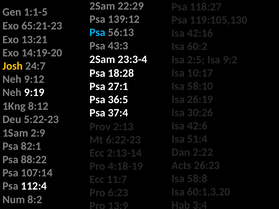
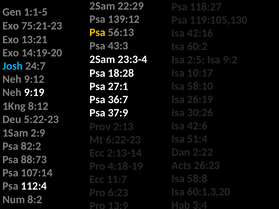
65:21-23: 65:21-23 -> 75:21-23 (42, 26)
Psa colour: light blue -> yellow (98, 33)
Josh colour: yellow -> light blue (13, 66)
36:5: 36:5 -> 36:7 (118, 100)
37:4: 37:4 -> 37:9 (118, 113)
82:1: 82:1 -> 82:2 (31, 146)
88:22: 88:22 -> 88:73 (34, 160)
